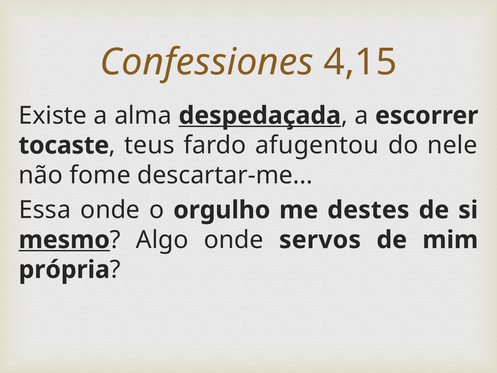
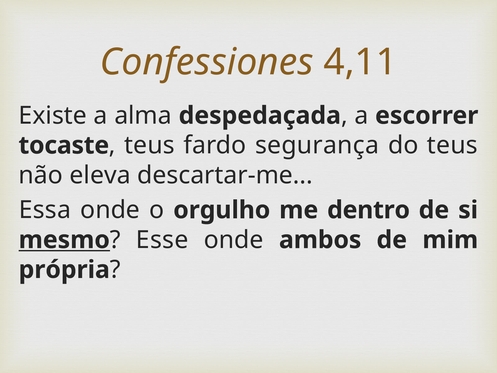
4,15: 4,15 -> 4,11 (360, 62)
despedaçada underline: present -> none (260, 115)
afugentou: afugentou -> segurança (317, 145)
do nele: nele -> teus (452, 145)
fome: fome -> eleva (100, 175)
destes: destes -> dentro (369, 210)
Algo: Algo -> Esse (162, 240)
servos: servos -> ambos (320, 240)
